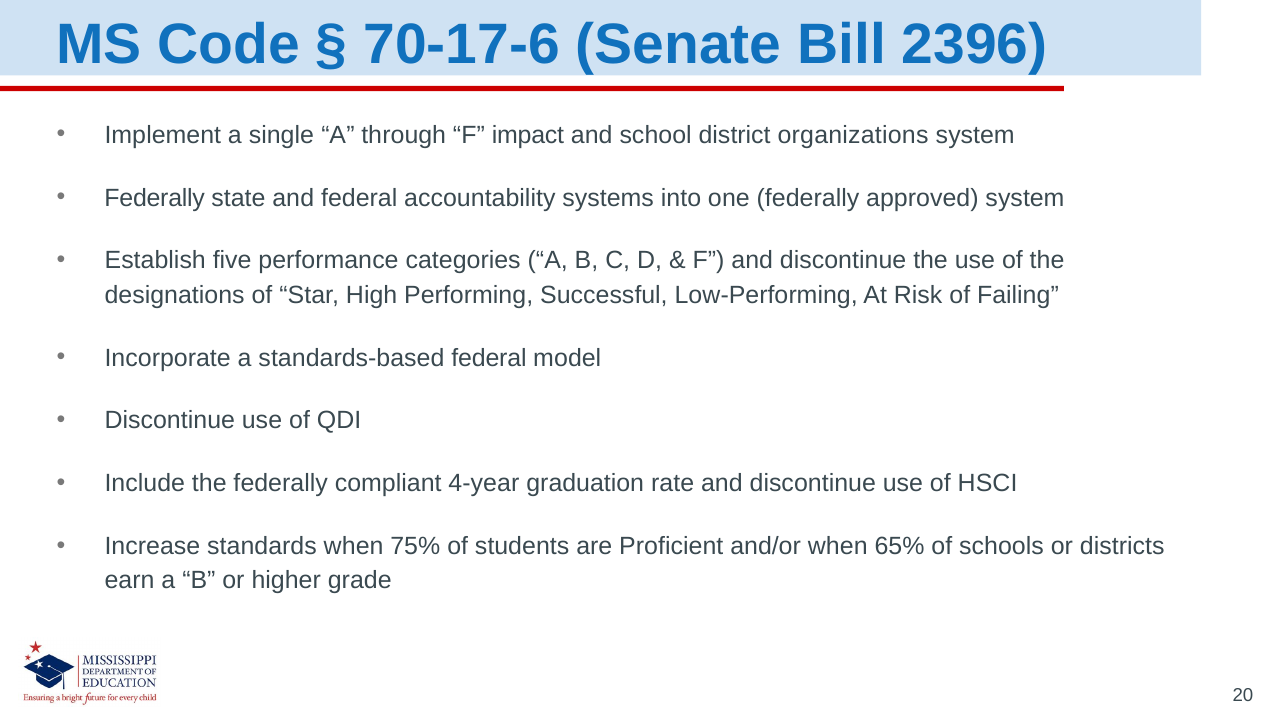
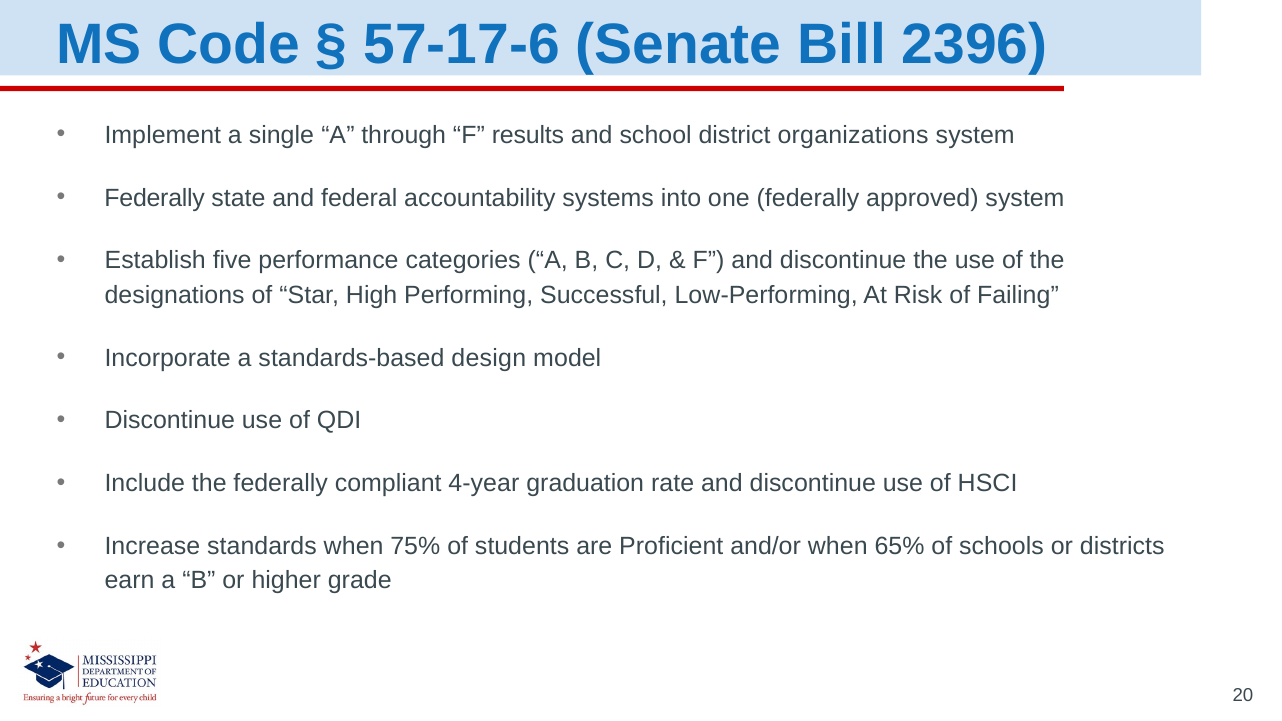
70-17-6: 70-17-6 -> 57-17-6 (462, 45)
impact: impact -> results (528, 135)
standards-based federal: federal -> design (489, 358)
